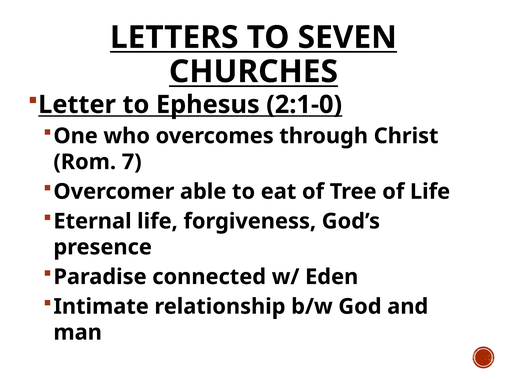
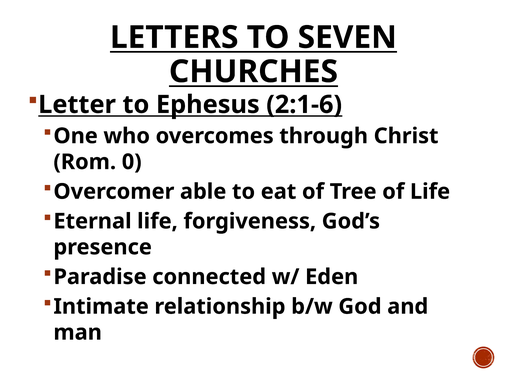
2:1-0: 2:1-0 -> 2:1-6 (304, 105)
7: 7 -> 0 (132, 162)
